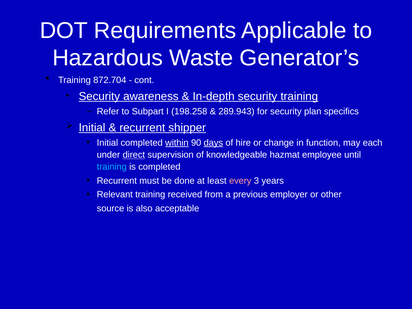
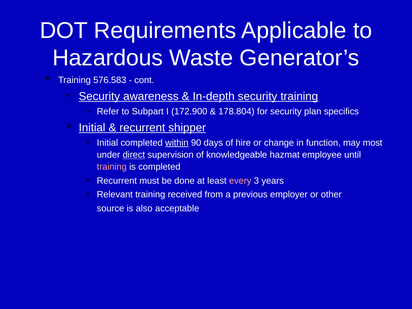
872.704: 872.704 -> 576.583 (110, 80)
198.258: 198.258 -> 172.900 (189, 111)
289.943: 289.943 -> 178.804 (236, 111)
days underline: present -> none (213, 143)
each: each -> most (373, 143)
training colour: light blue -> pink (112, 167)
